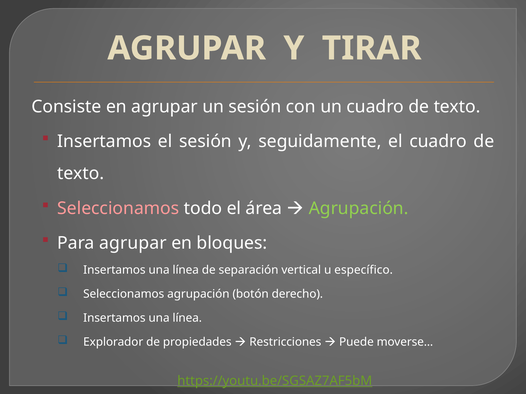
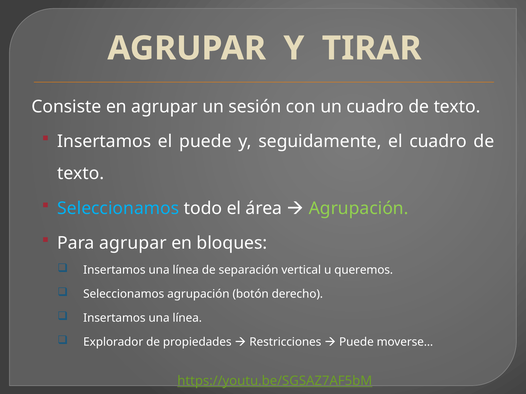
el sesión: sesión -> puede (205, 142)
Seleccionamos colour: pink -> light blue (118, 209)
específico: específico -> queremos (364, 270)
